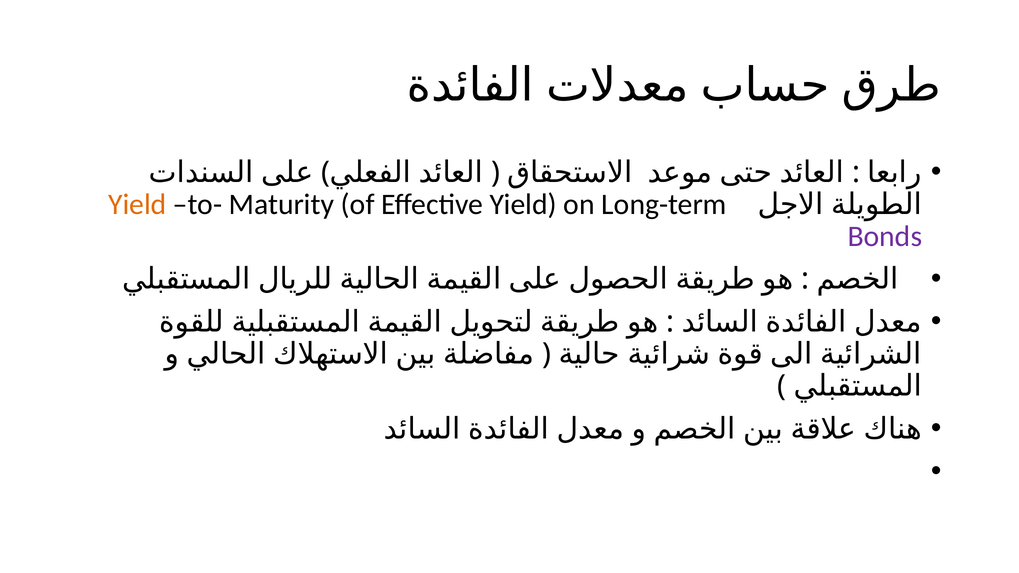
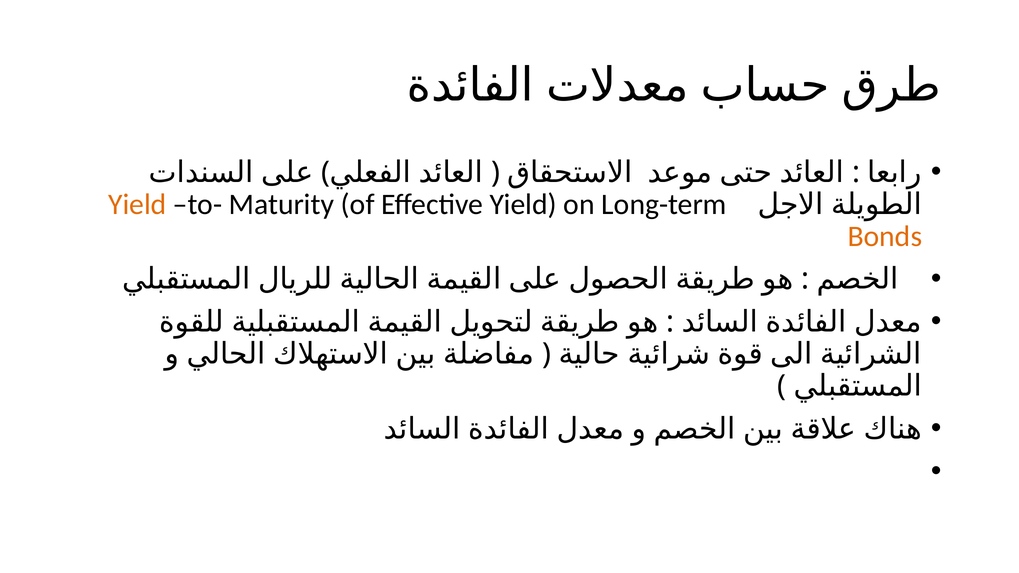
Bonds colour: purple -> orange (885, 236)
